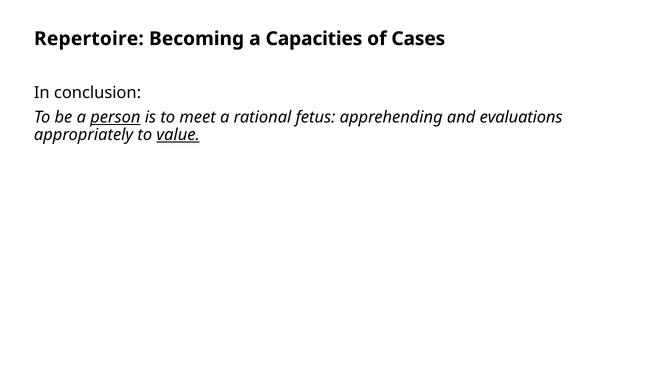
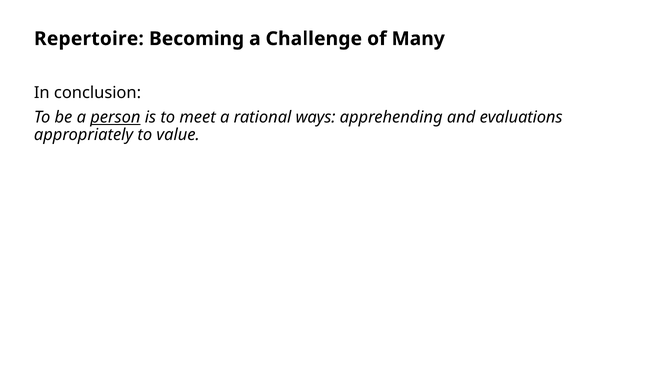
Capacities: Capacities -> Challenge (314, 39)
Cases: Cases -> Many (418, 39)
fetus: fetus -> ways (316, 117)
value underline: present -> none (178, 135)
